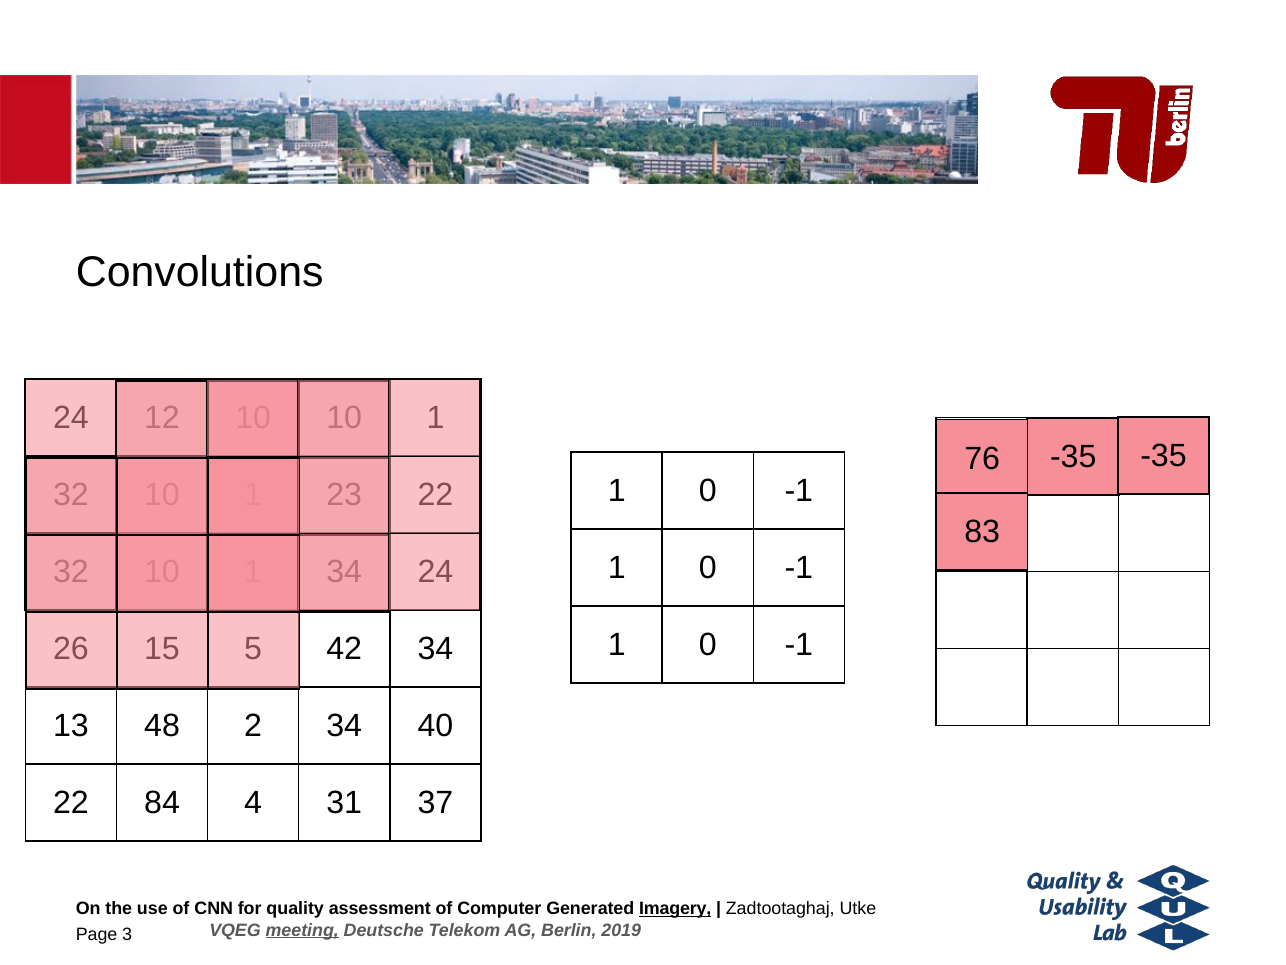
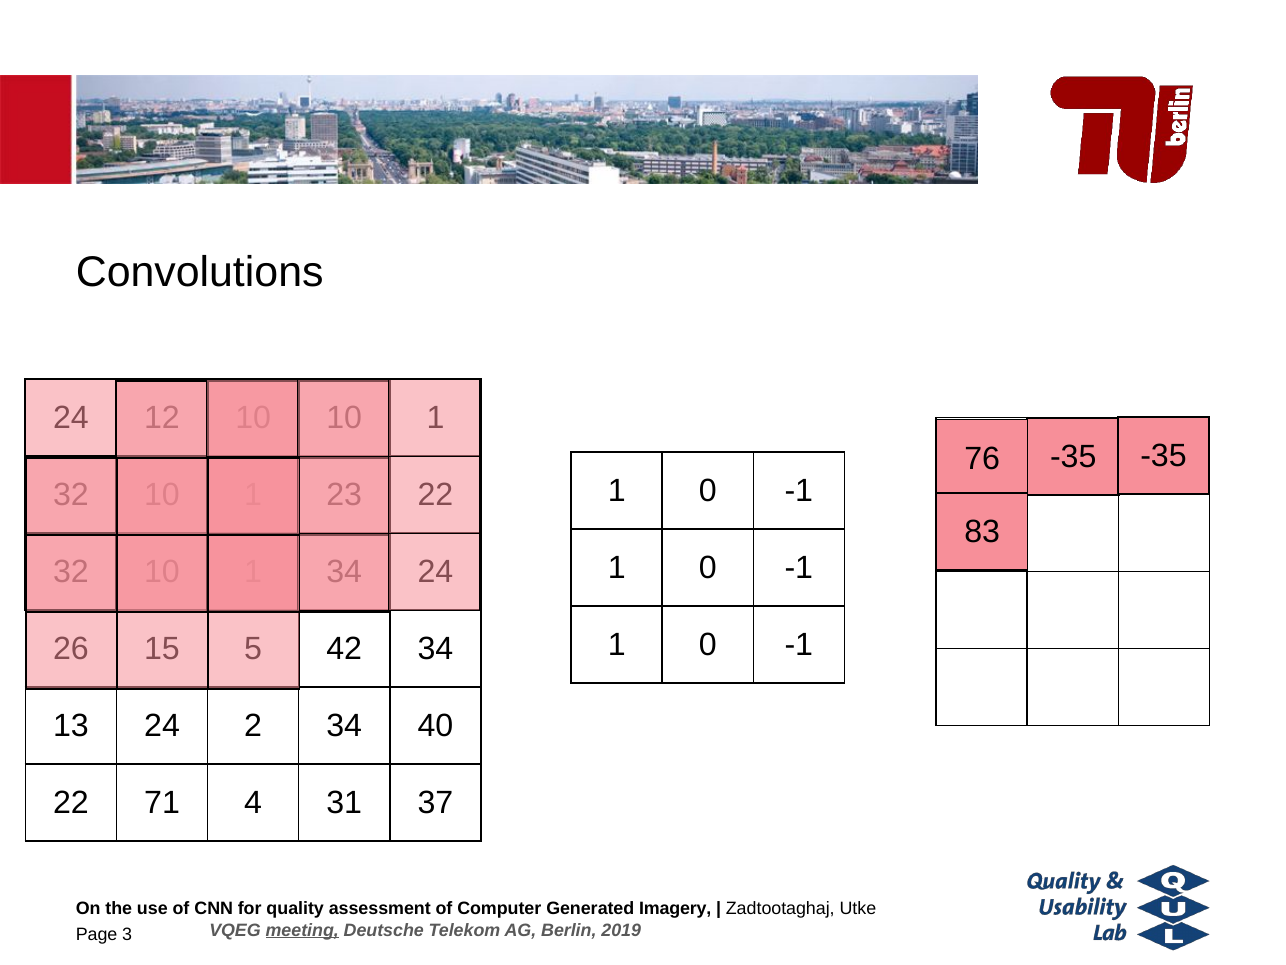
13 48: 48 -> 24 (162, 726)
84: 84 -> 71 (162, 803)
Imagery underline: present -> none (675, 908)
